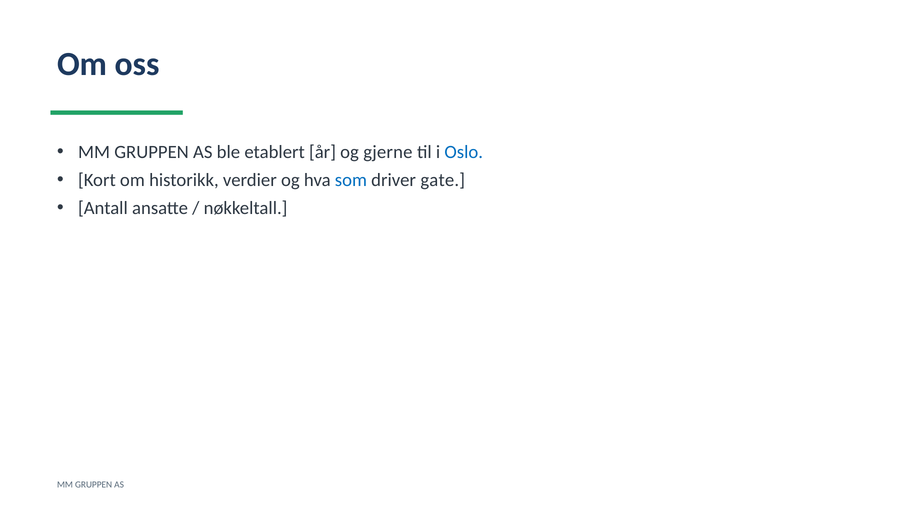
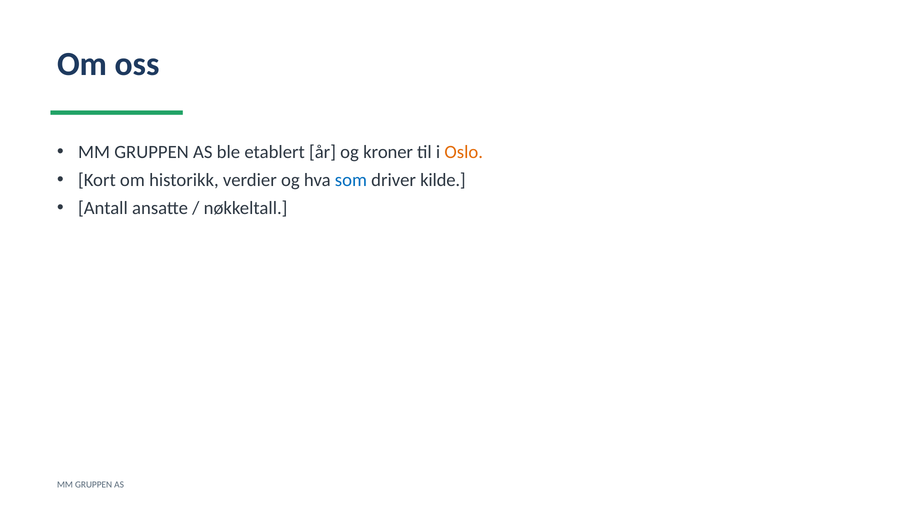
gjerne: gjerne -> kroner (388, 152)
Oslo colour: blue -> orange (464, 152)
gate: gate -> kilde (443, 180)
